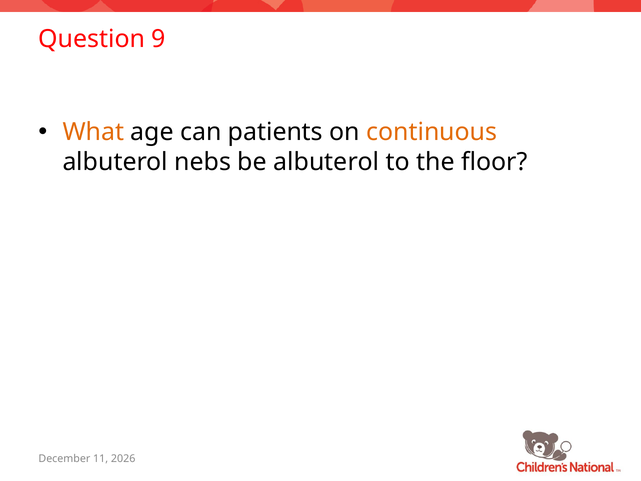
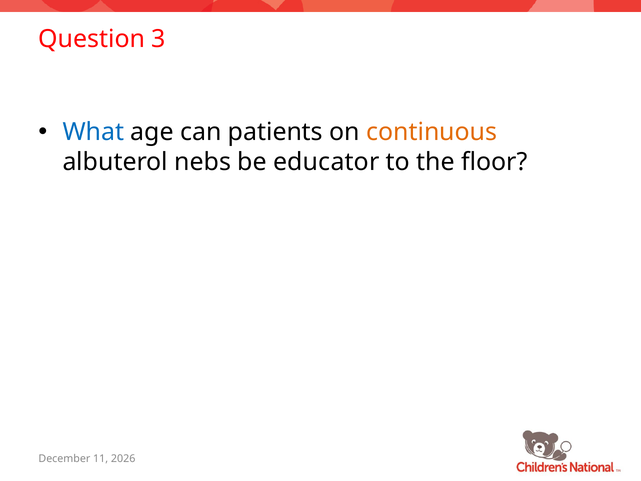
9: 9 -> 3 (159, 39)
What colour: orange -> blue (93, 132)
be albuterol: albuterol -> educator (326, 162)
